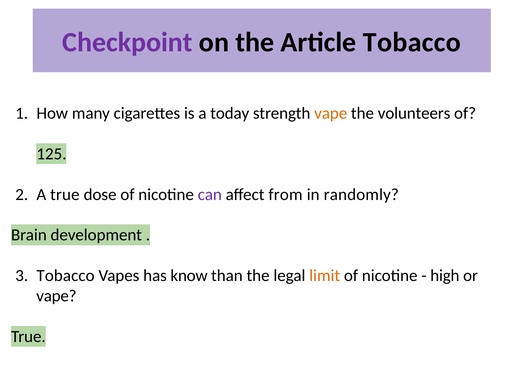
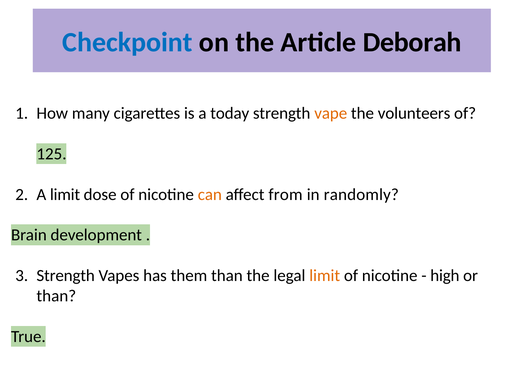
Checkpoint colour: purple -> blue (127, 42)
Article Tobacco: Tobacco -> Deborah (412, 42)
A true: true -> limit (65, 195)
can colour: purple -> orange (210, 195)
Tobacco: Tobacco -> Strength (66, 276)
know: know -> them (189, 276)
vape: vape -> than (56, 297)
